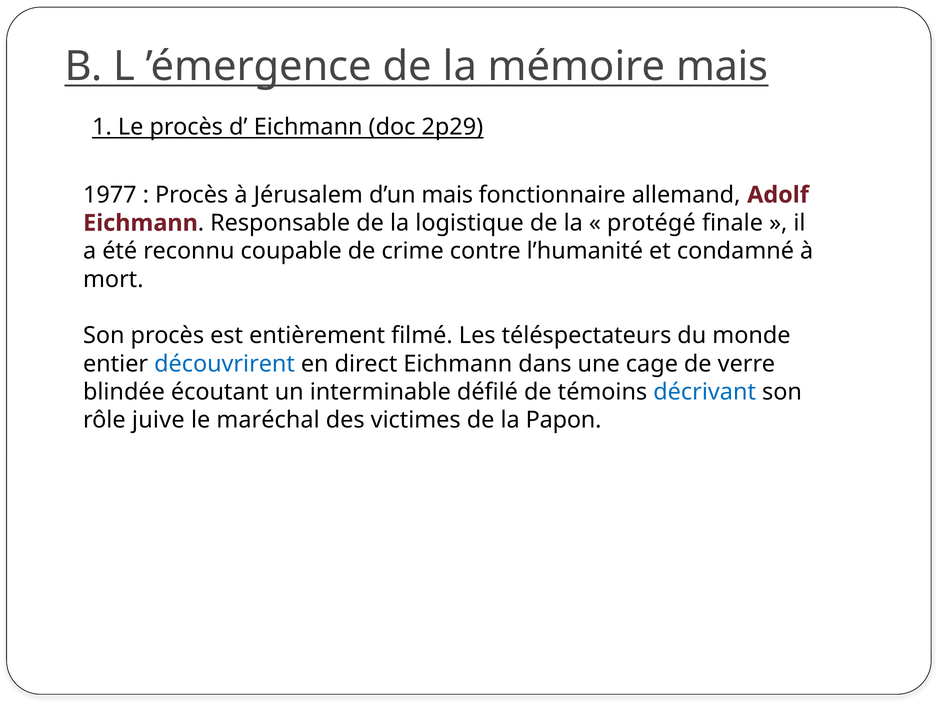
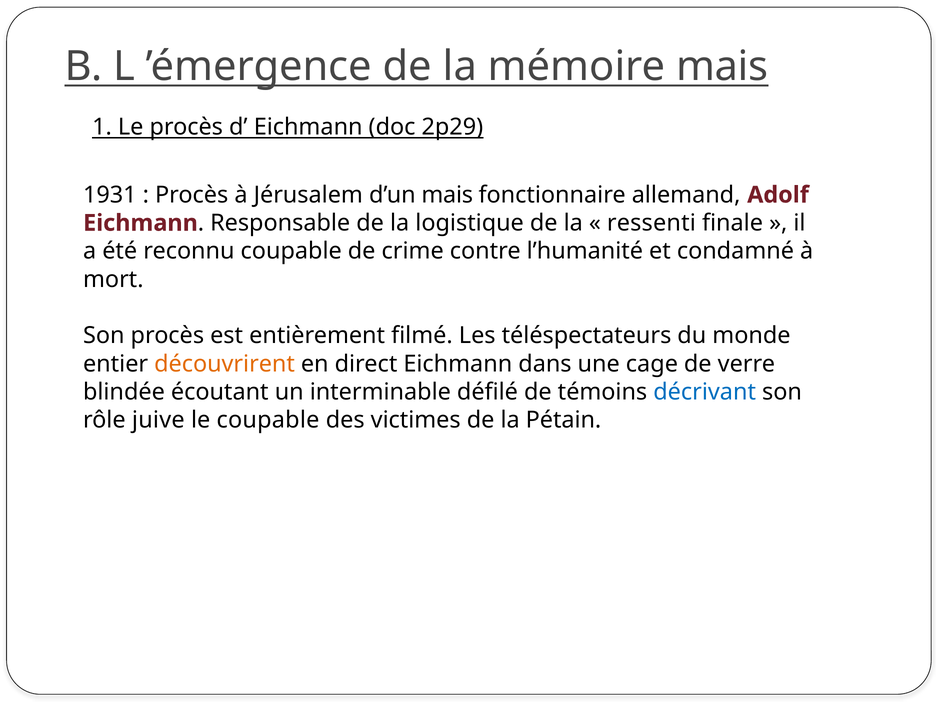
1977: 1977 -> 1931 (110, 195)
protégé: protégé -> ressenti (651, 223)
découvrirent colour: blue -> orange (225, 364)
le maréchal: maréchal -> coupable (268, 420)
Papon: Papon -> Pétain (564, 420)
